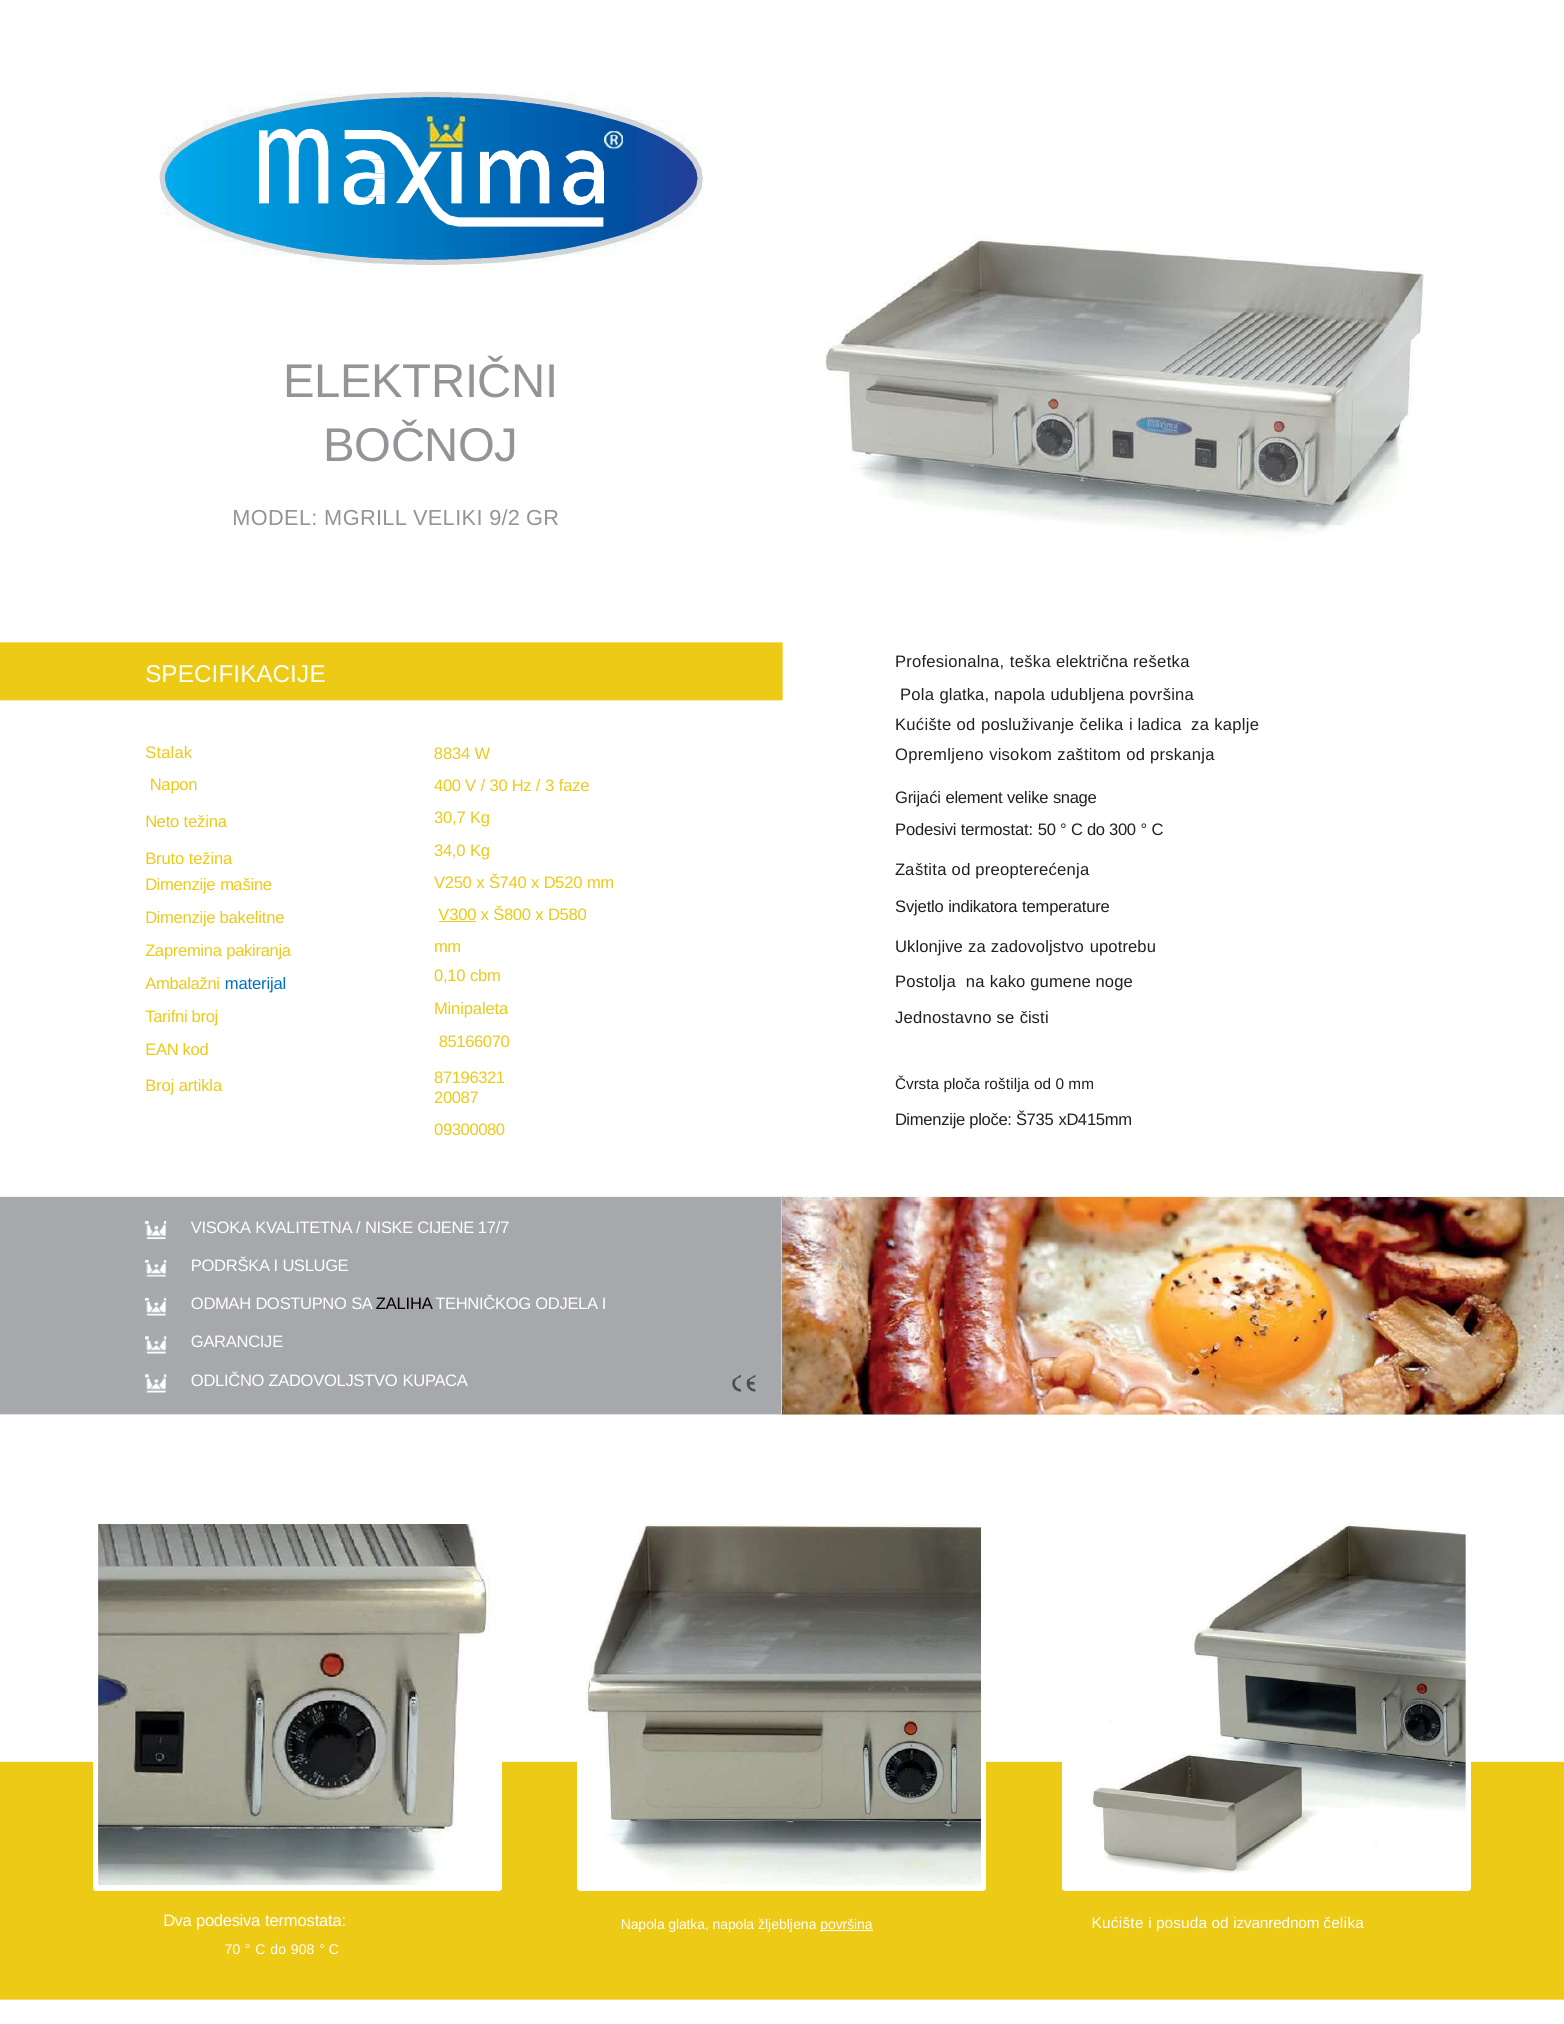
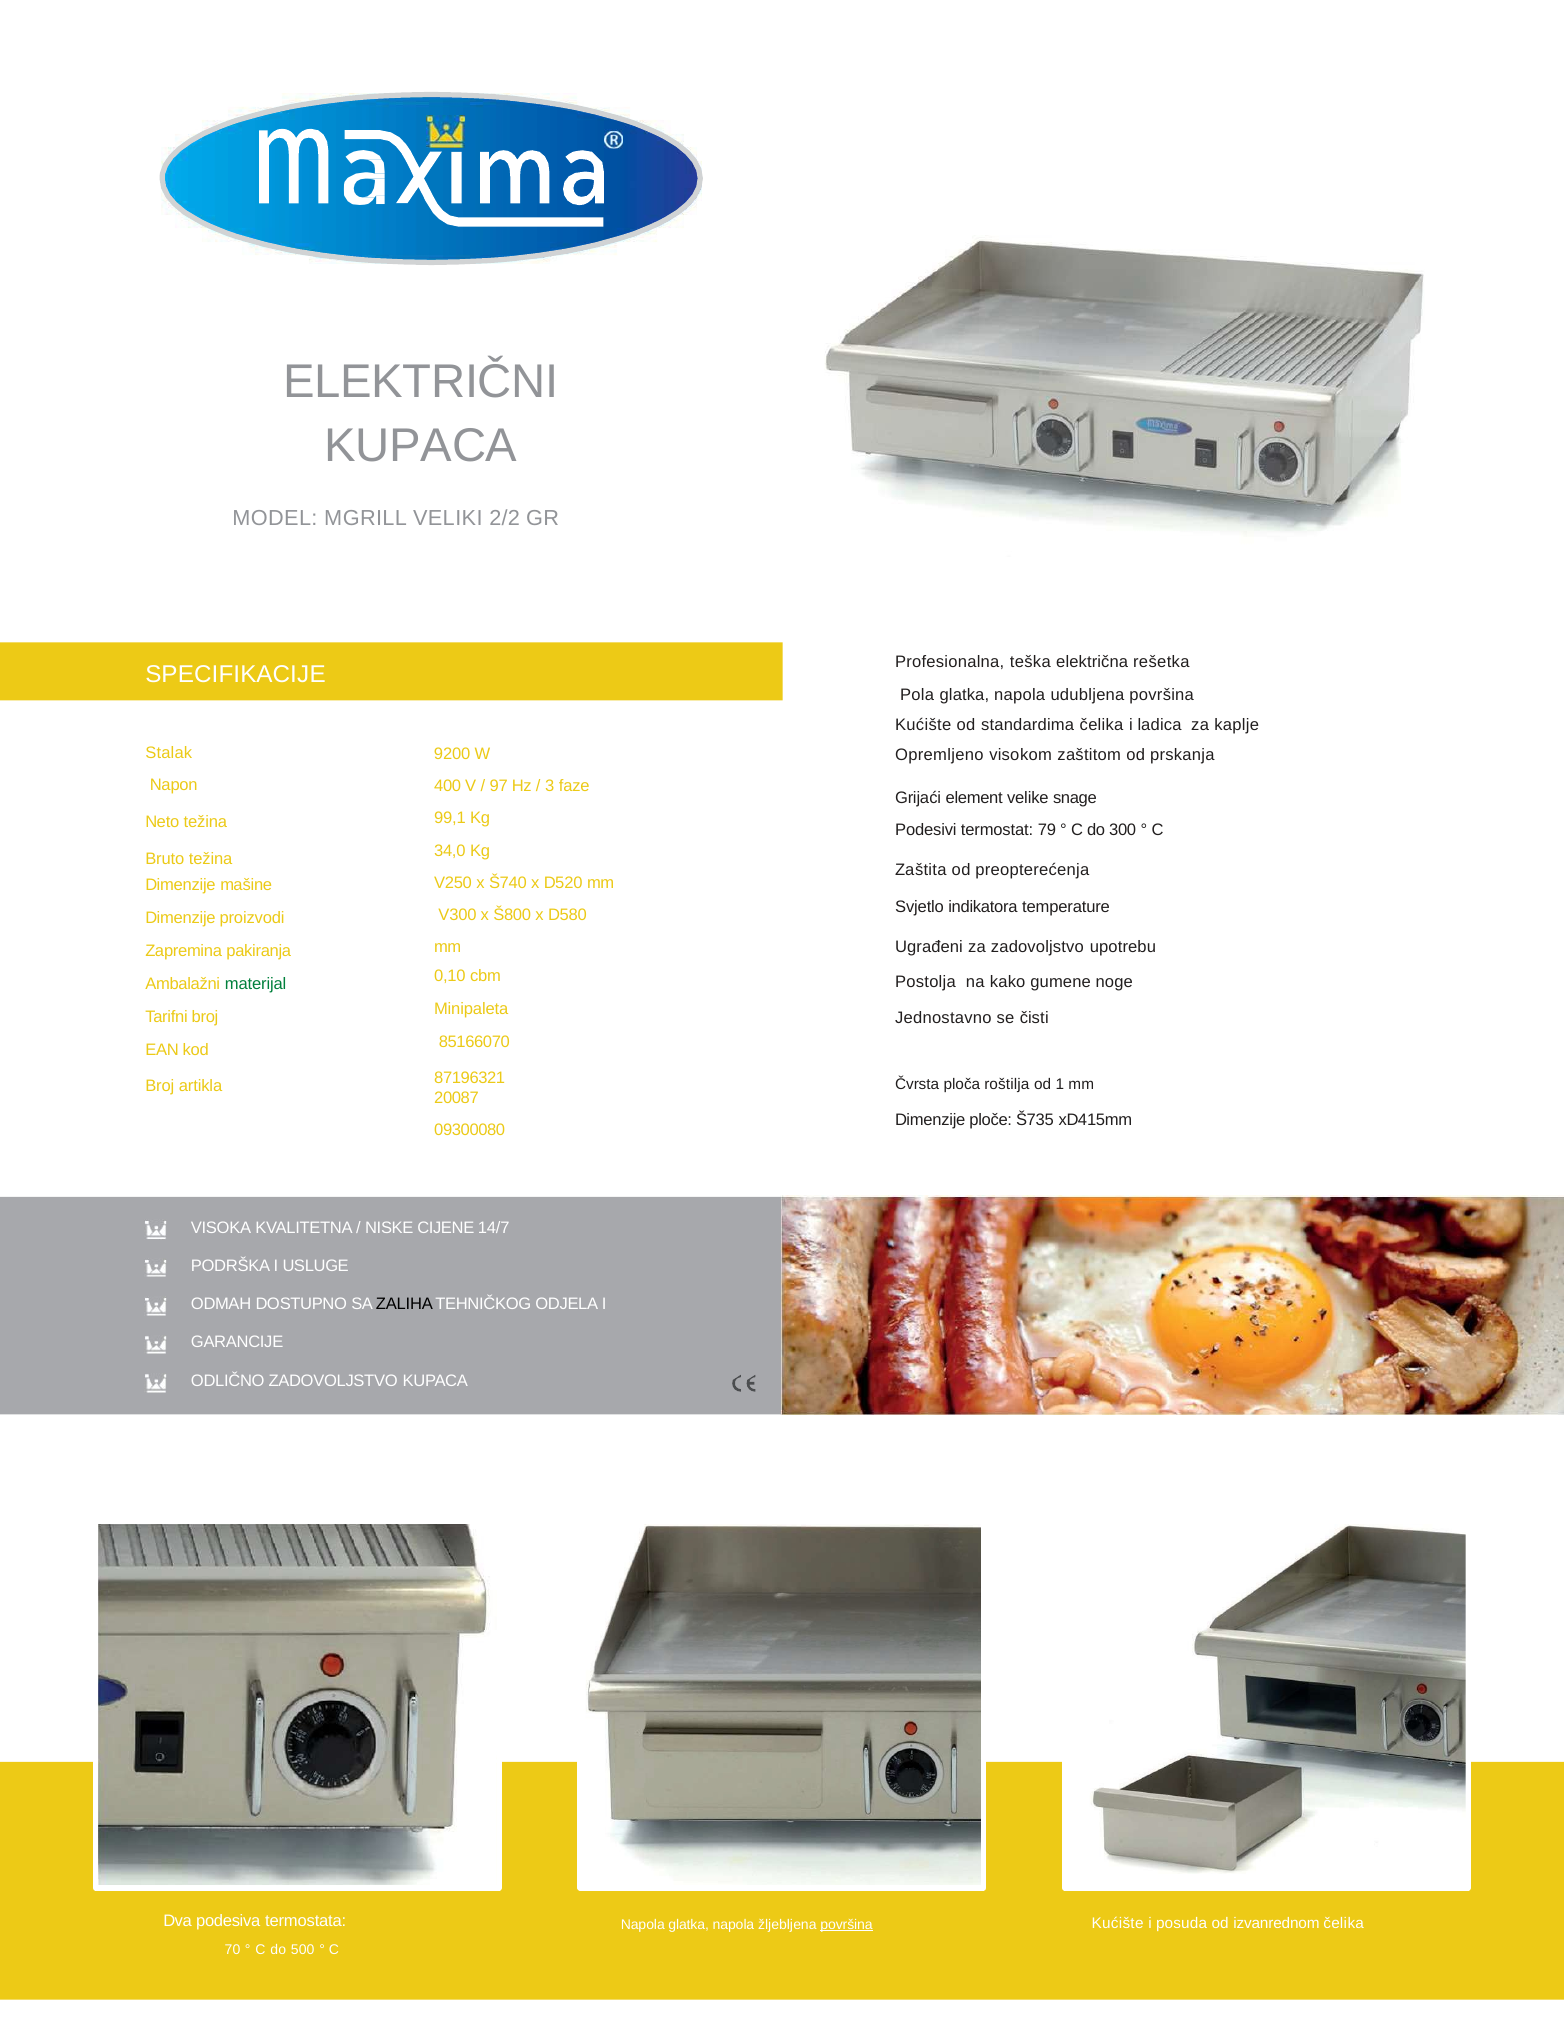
BOČNOJ: BOČNOJ -> KUPACA (421, 446)
9/2: 9/2 -> 2/2 (505, 518)
posluživanje: posluživanje -> standardima (1028, 725)
8834: 8834 -> 9200 (452, 754)
30: 30 -> 97 (499, 786)
30,7: 30,7 -> 99,1 (450, 818)
50: 50 -> 79 (1047, 830)
V300 underline: present -> none (457, 915)
bakelitne: bakelitne -> proizvodi (252, 918)
Uklonjive: Uklonjive -> Ugrađeni (929, 947)
materijal colour: blue -> green (256, 984)
0: 0 -> 1 (1060, 1085)
17/7: 17/7 -> 14/7 (494, 1228)
908: 908 -> 500 (303, 1950)
